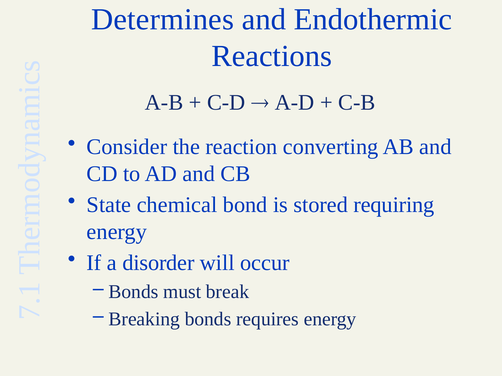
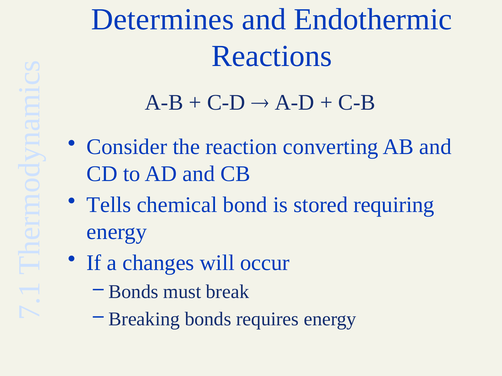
State: State -> Tells (109, 205)
disorder: disorder -> changes (158, 263)
